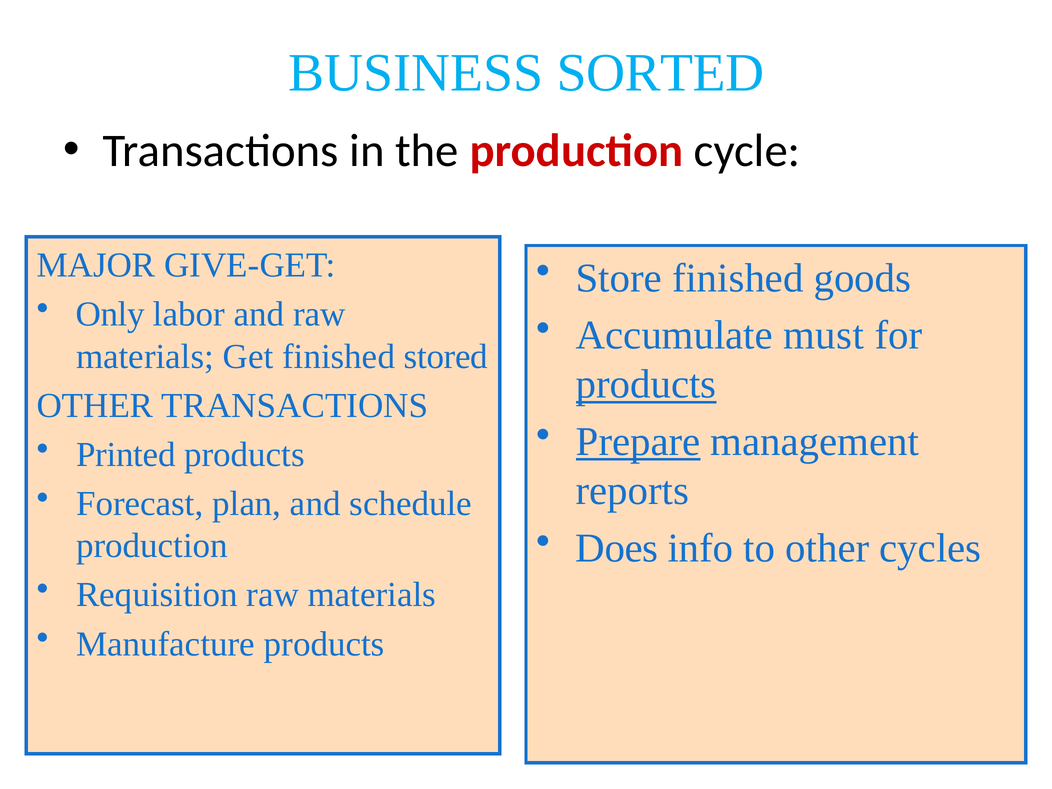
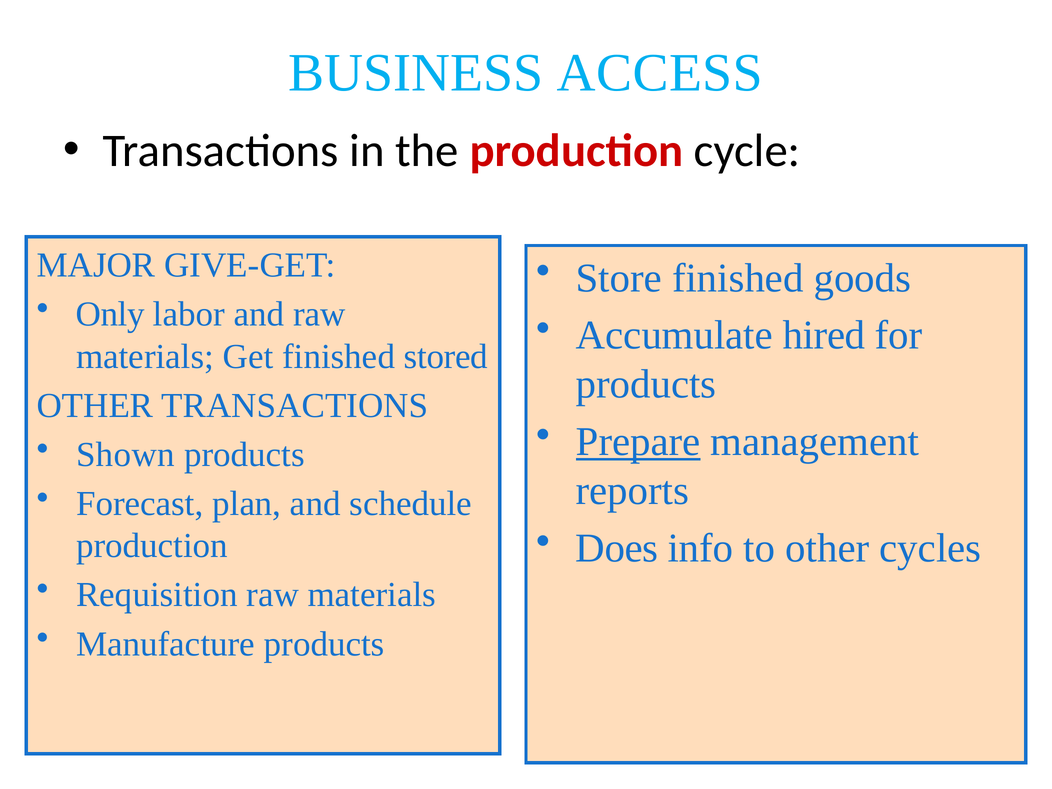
SORTED: SORTED -> ACCESS (660, 73)
must: must -> hired (824, 335)
products underline: present -> none (646, 384)
Printed: Printed -> Shown (125, 455)
